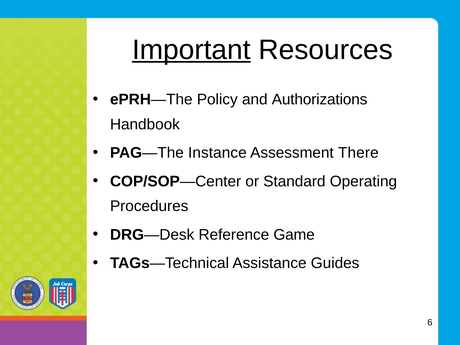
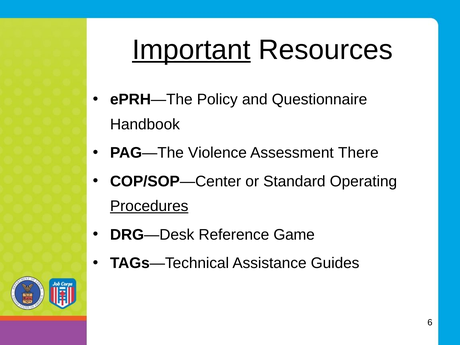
Authorizations: Authorizations -> Questionnaire (320, 100)
Instance: Instance -> Violence (217, 153)
Procedures underline: none -> present (149, 206)
